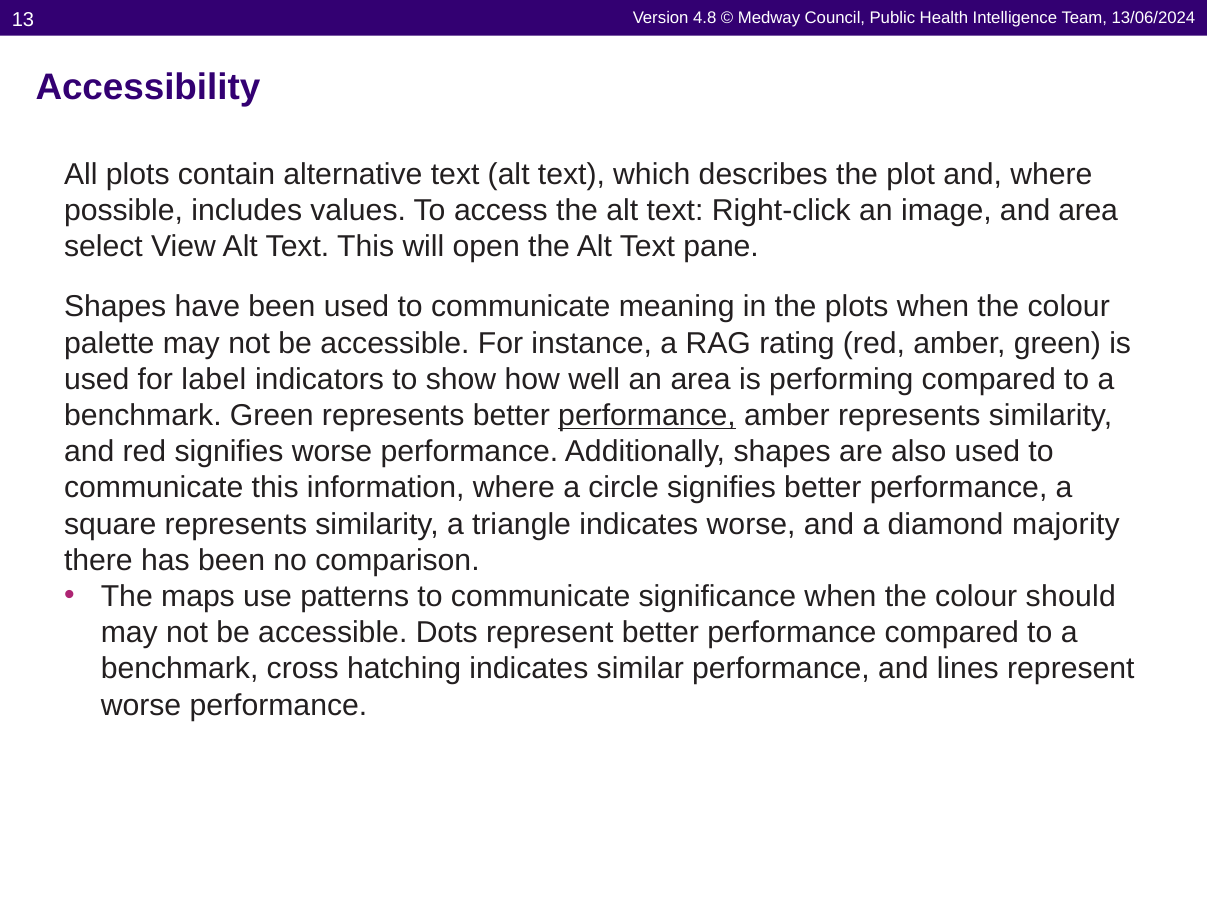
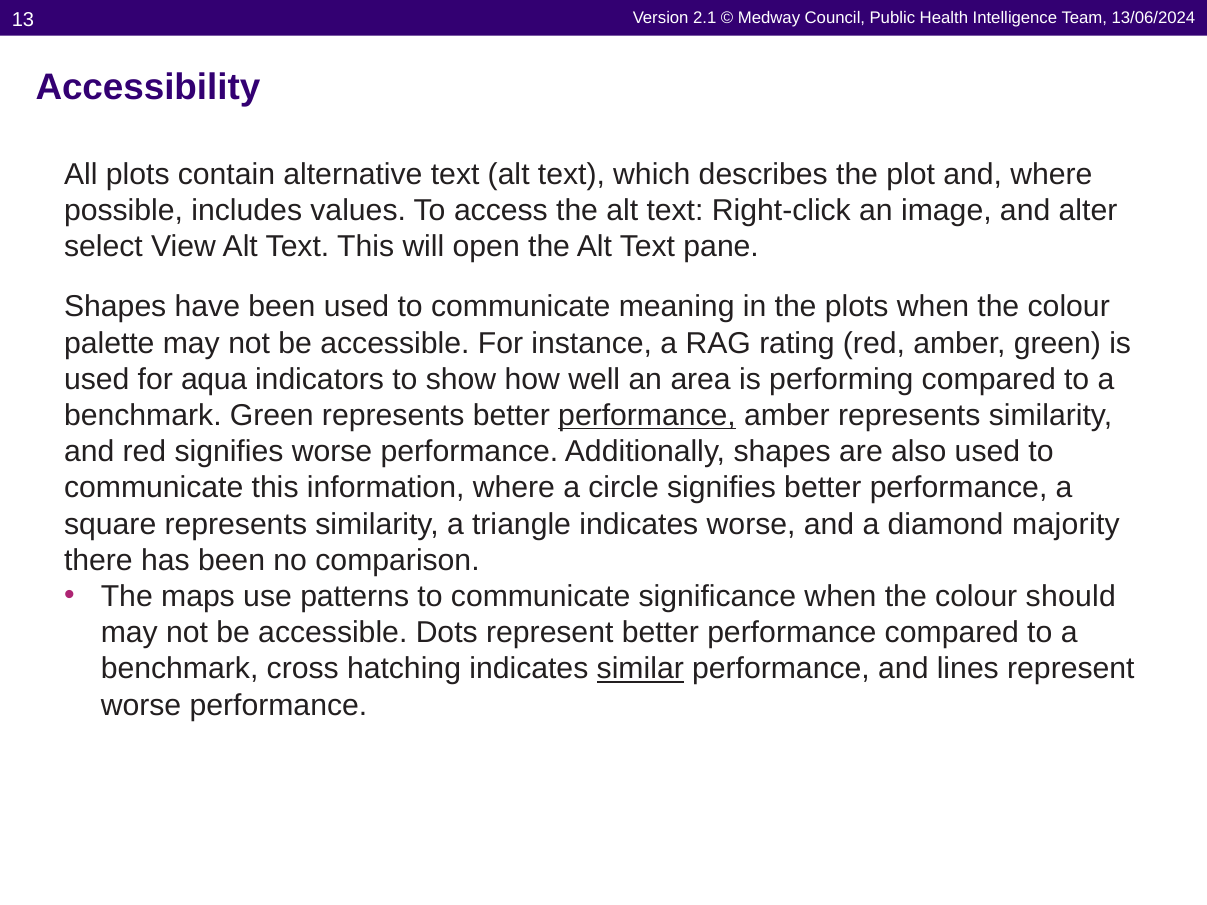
4.8: 4.8 -> 2.1 (705, 18)
and area: area -> alter (1088, 211)
label: label -> aqua (214, 379)
similar underline: none -> present (640, 669)
